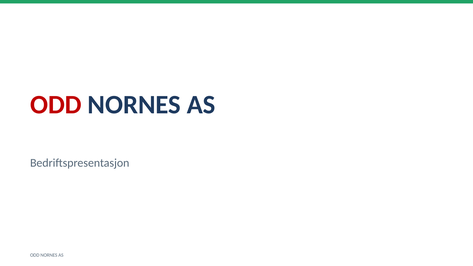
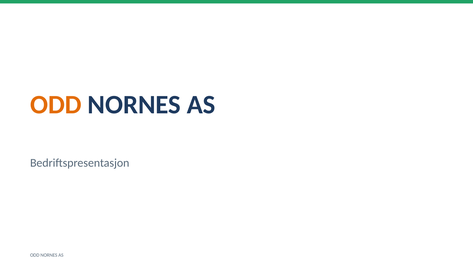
ODD colour: red -> orange (56, 105)
